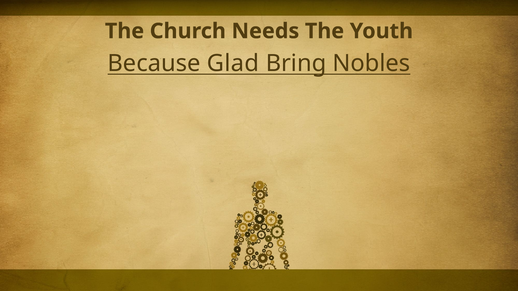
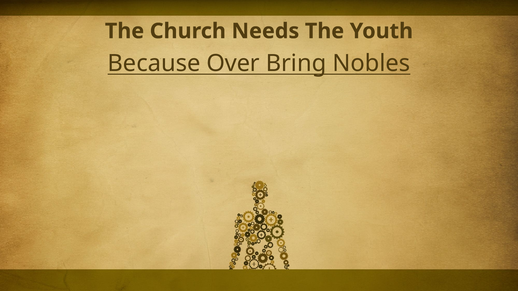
Glad: Glad -> Over (233, 63)
